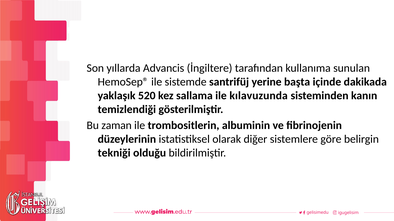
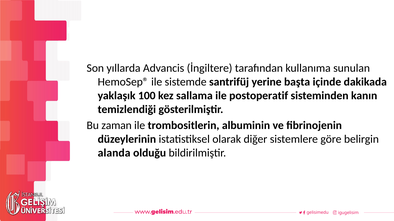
520: 520 -> 100 (147, 96)
kılavuzunda: kılavuzunda -> postoperatif (259, 96)
tekniği: tekniği -> alanda (114, 153)
